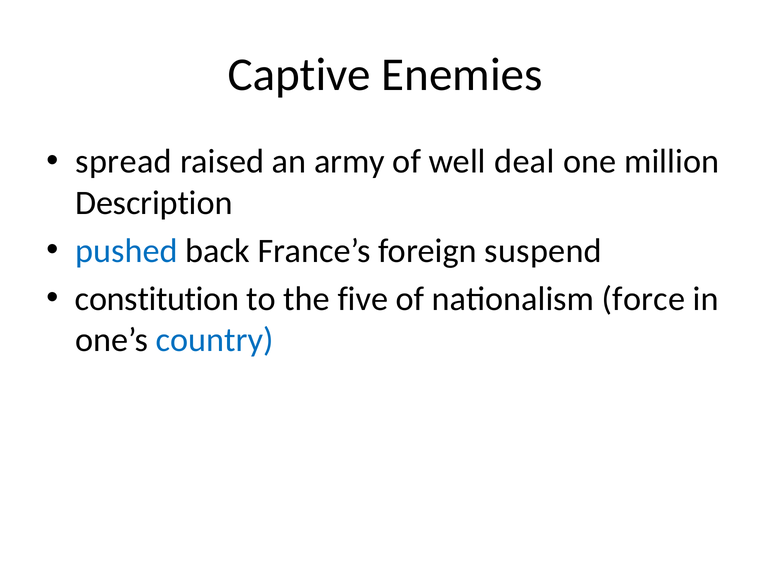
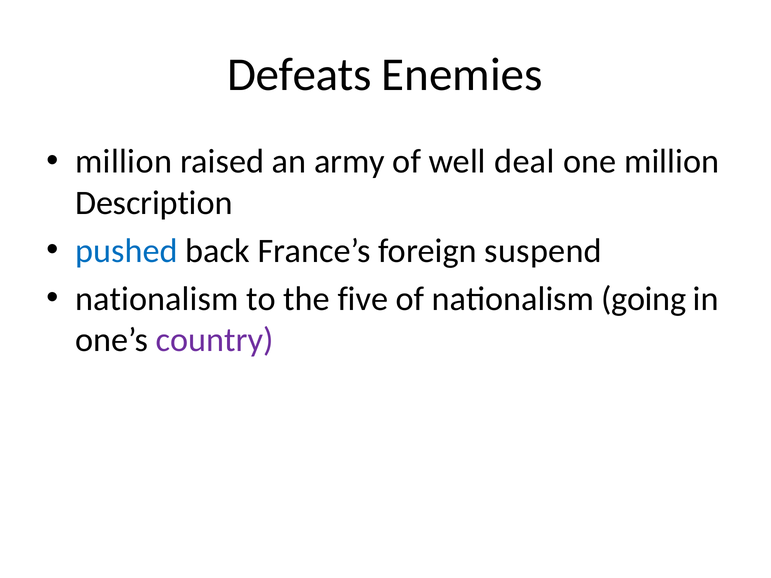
Captive: Captive -> Defeats (300, 75)
spread: spread -> million (124, 162)
constitution: constitution -> nationalism (157, 299)
force: force -> going (644, 299)
country colour: blue -> purple (215, 340)
